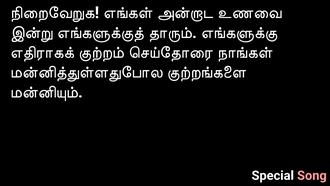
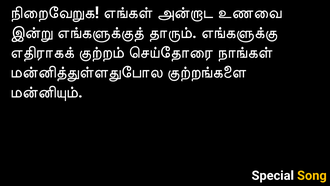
Song colour: pink -> yellow (312, 175)
